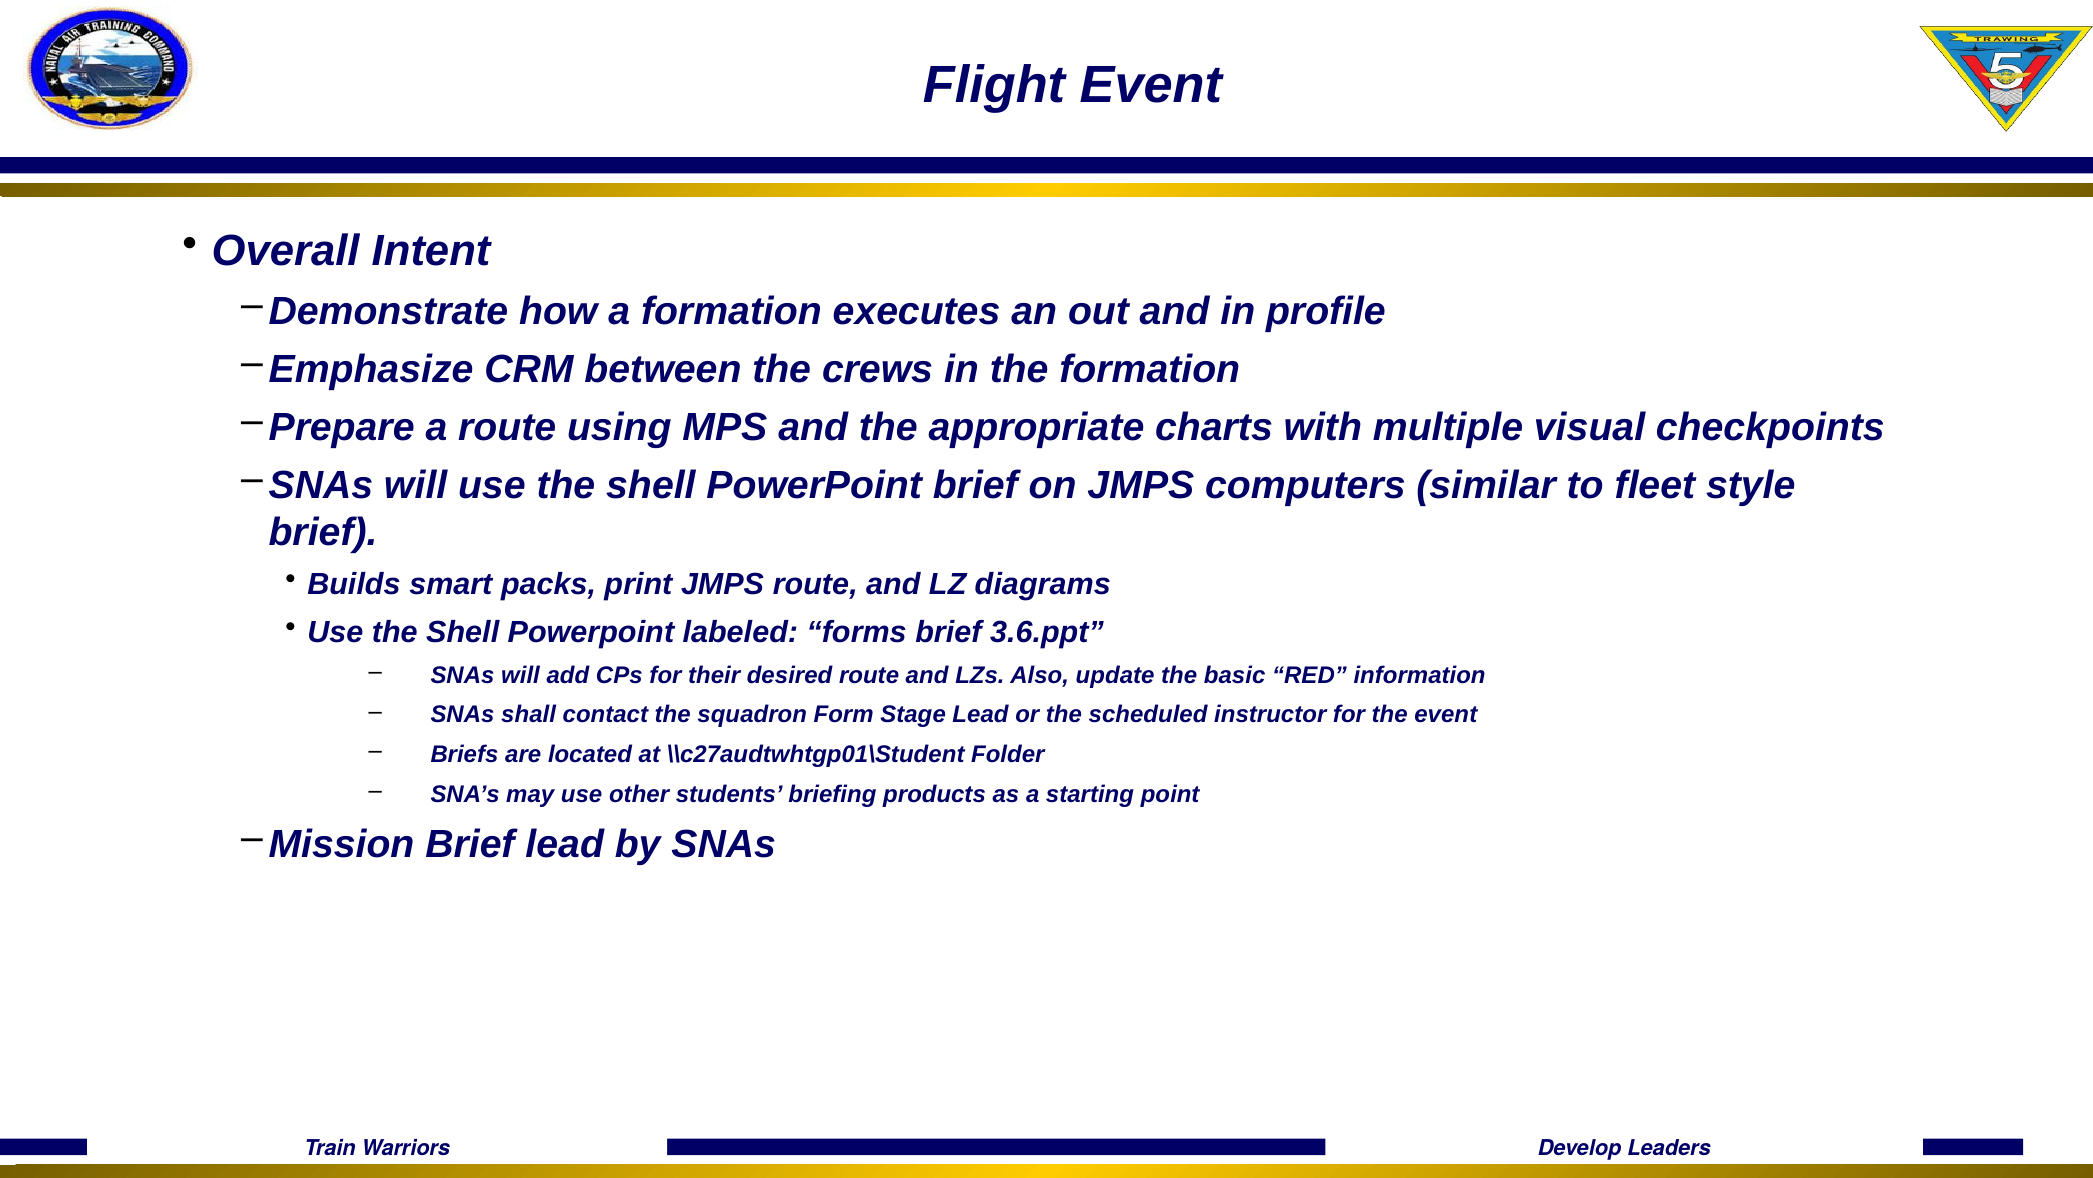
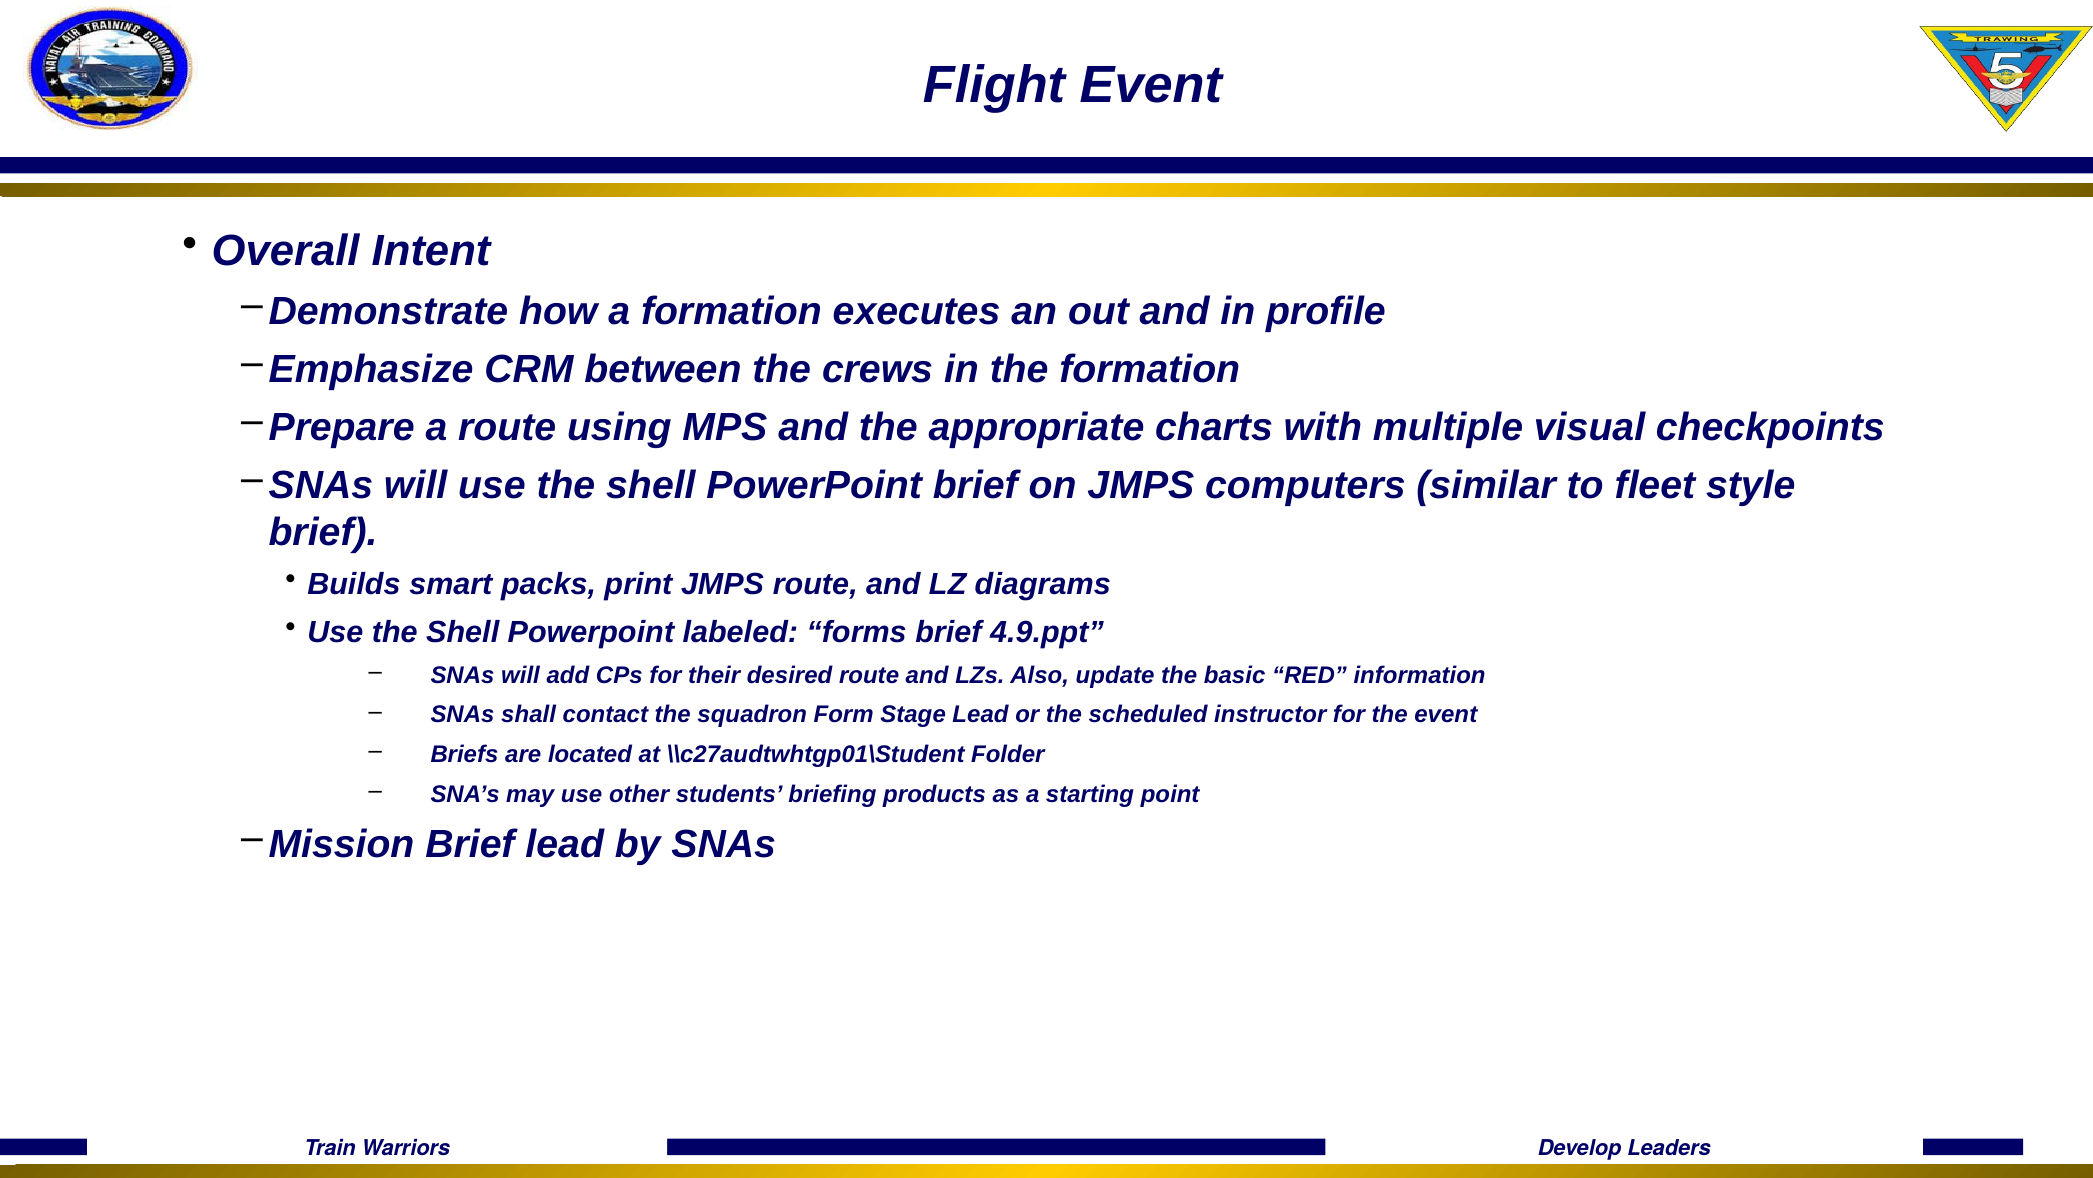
3.6.ppt: 3.6.ppt -> 4.9.ppt (1047, 632)
